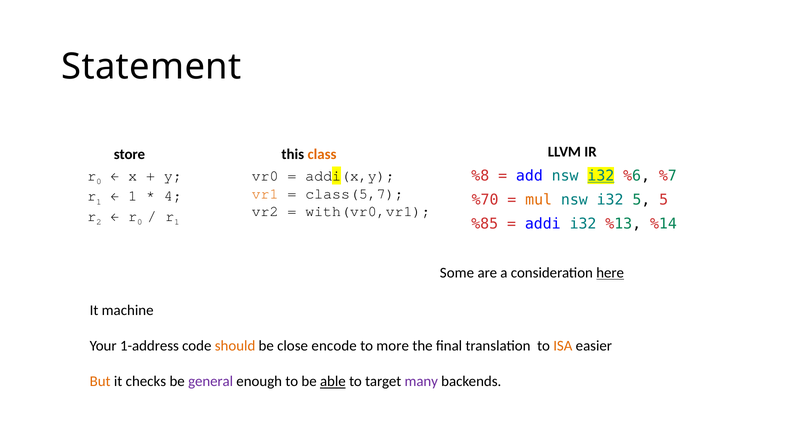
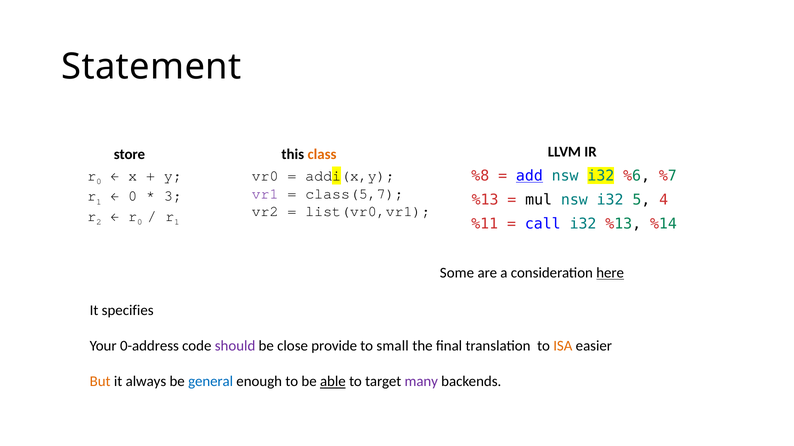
add underline: none -> present (529, 176)
i32 underline: present -> none (601, 176)
vr1 colour: orange -> purple (265, 194)
1: 1 -> 0 (133, 196)
4: 4 -> 3 (173, 196)
%70: %70 -> %13 (485, 200)
mul colour: orange -> black (539, 200)
5 5: 5 -> 4 (664, 200)
with(vr0,vr1: with(vr0,vr1 -> list(vr0,vr1 (368, 212)
%85: %85 -> %11 (485, 224)
addi: addi -> call (543, 224)
machine: machine -> specifies (128, 311)
1-address: 1-address -> 0-address (149, 346)
should colour: orange -> purple (235, 346)
encode: encode -> provide (334, 346)
more: more -> small (393, 346)
checks: checks -> always (146, 382)
general colour: purple -> blue (211, 382)
